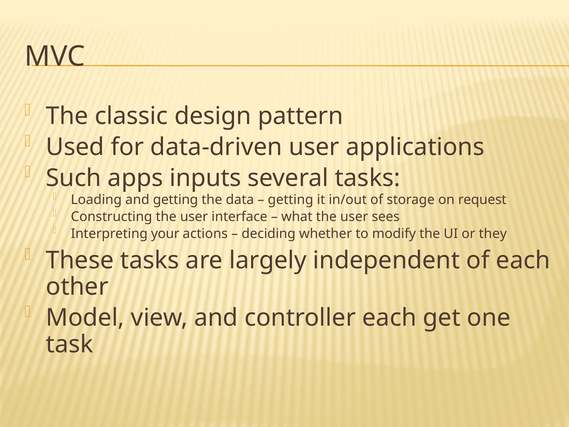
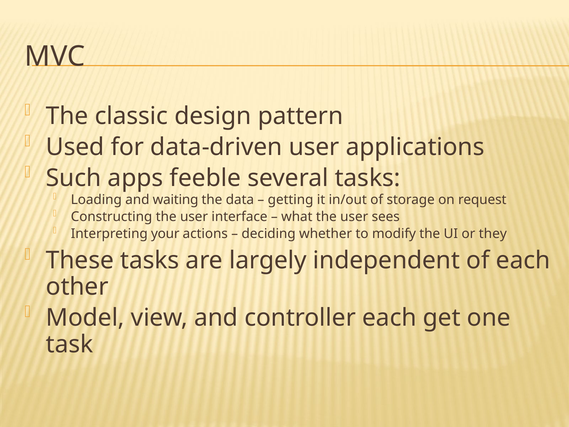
inputs: inputs -> feeble (205, 178)
and getting: getting -> waiting (176, 200)
